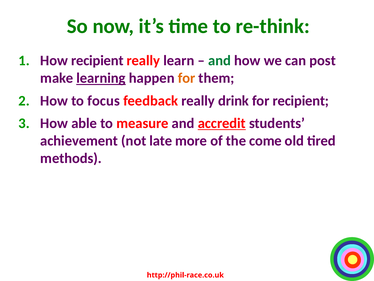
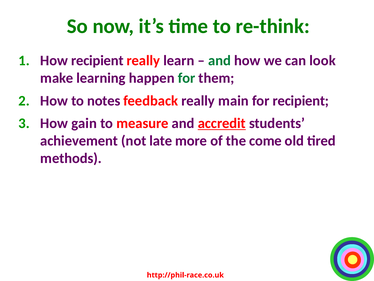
post: post -> look (323, 61)
learning underline: present -> none (101, 78)
for colour: orange -> green (187, 78)
focus: focus -> notes (104, 101)
drink: drink -> main (233, 101)
able: able -> gain (84, 123)
